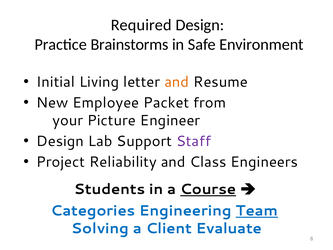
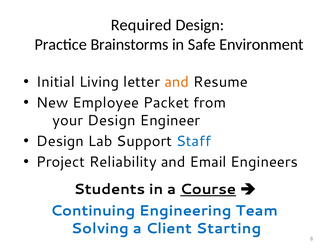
your Picture: Picture -> Design (111, 120)
Staff colour: purple -> blue (194, 141)
Class: Class -> Email (208, 162)
Categories: Categories -> Continuing (93, 211)
Team underline: present -> none (257, 211)
Evaluate: Evaluate -> Starting (229, 228)
